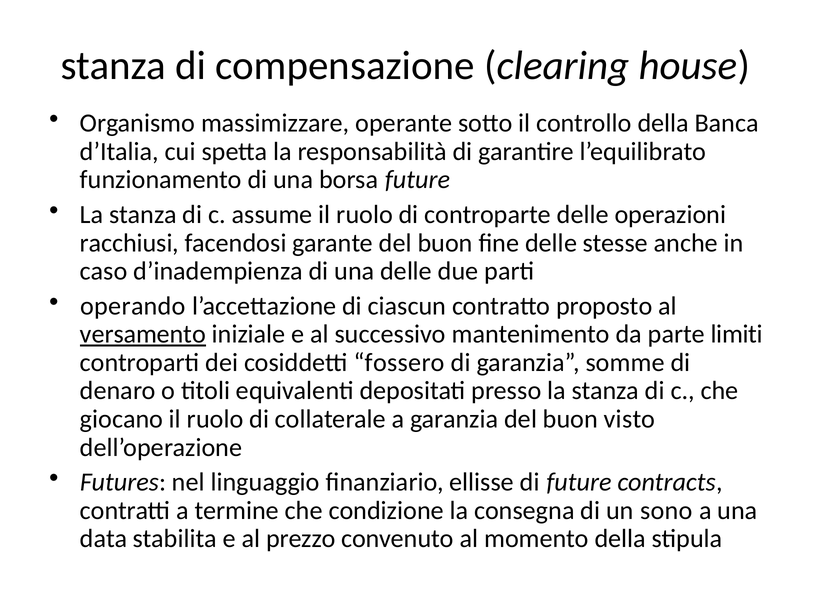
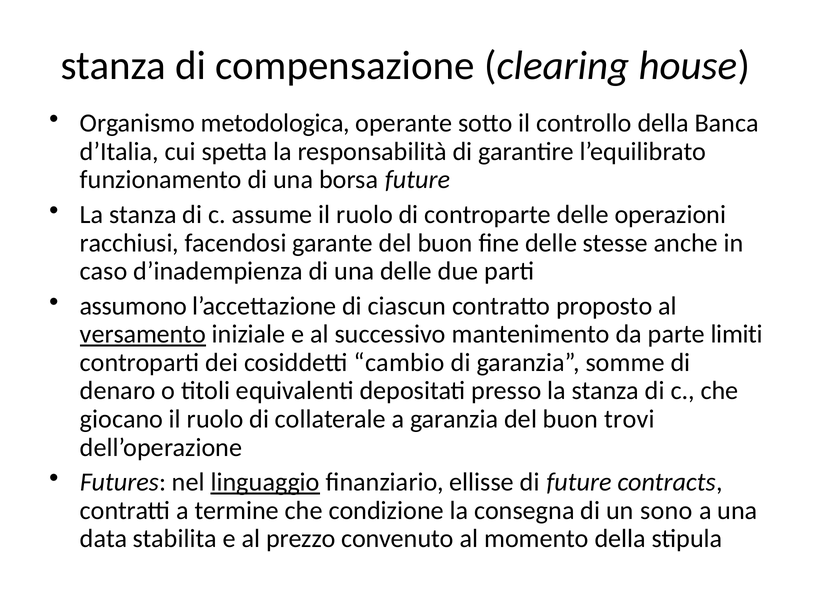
massimizzare: massimizzare -> metodologica (275, 123)
operando: operando -> assumono (133, 306)
fossero: fossero -> cambio (399, 363)
visto: visto -> trovi (630, 419)
linguaggio underline: none -> present (265, 482)
